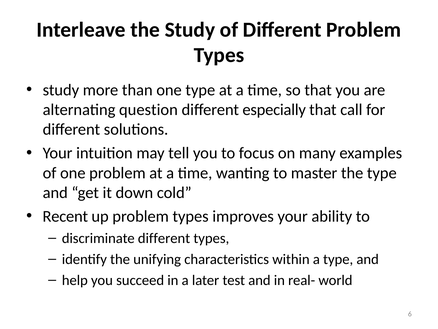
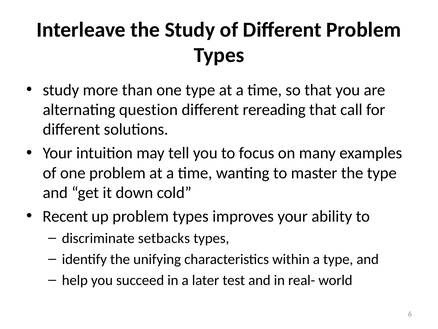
especially: especially -> rereading (274, 110)
discriminate different: different -> setbacks (164, 238)
